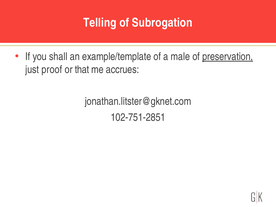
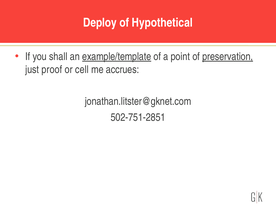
Telling: Telling -> Deploy (100, 23)
Subrogation: Subrogation -> Hypothetical (162, 23)
example/template underline: none -> present (117, 57)
male: male -> point (180, 57)
that: that -> cell (82, 69)
102-751-2851: 102-751-2851 -> 502-751-2851 (138, 117)
